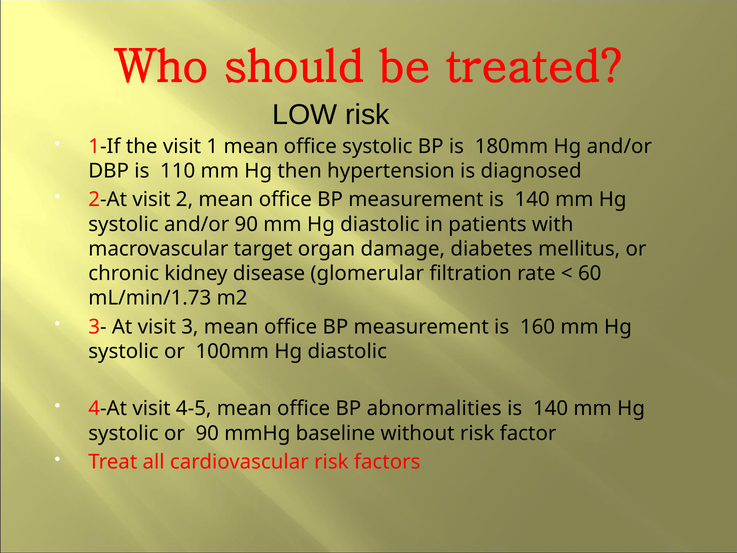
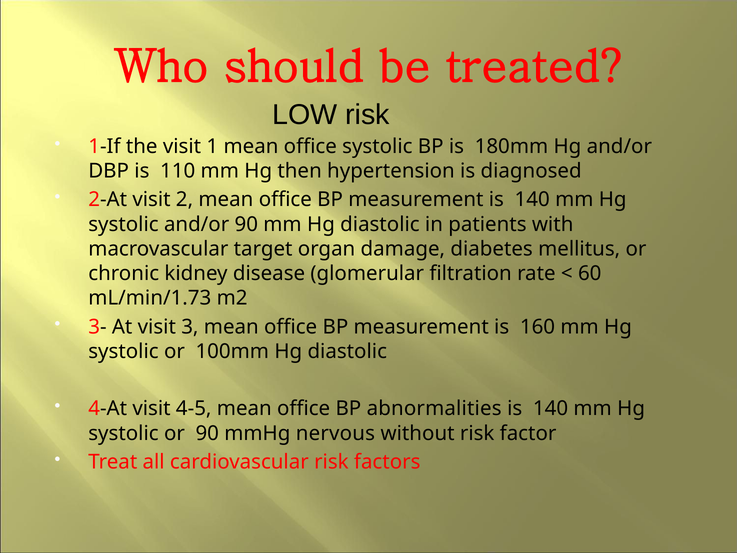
baseline: baseline -> nervous (335, 433)
